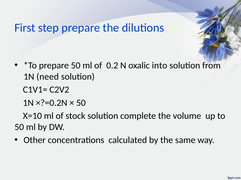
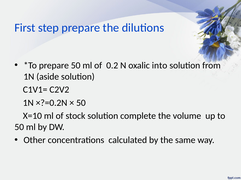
need: need -> aside (48, 77)
